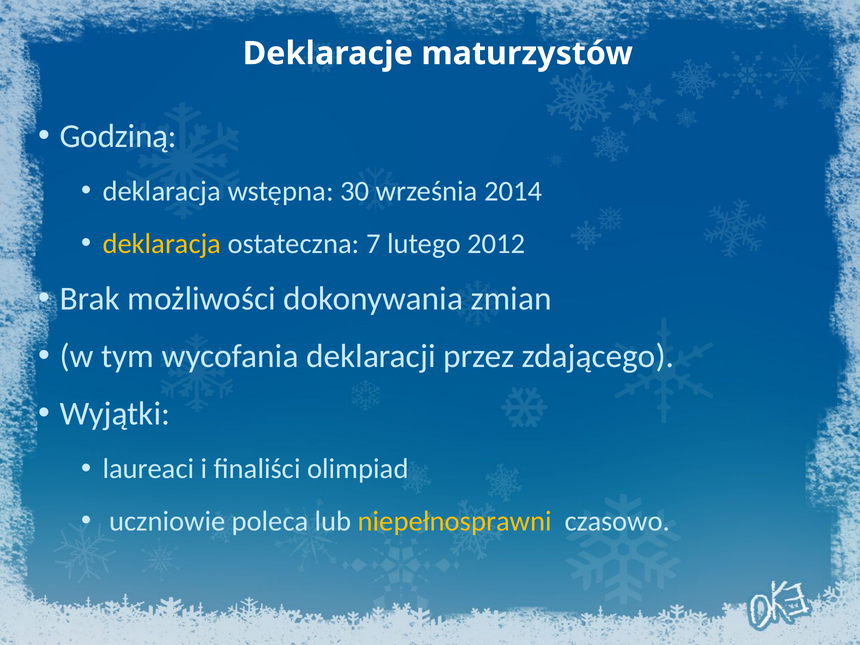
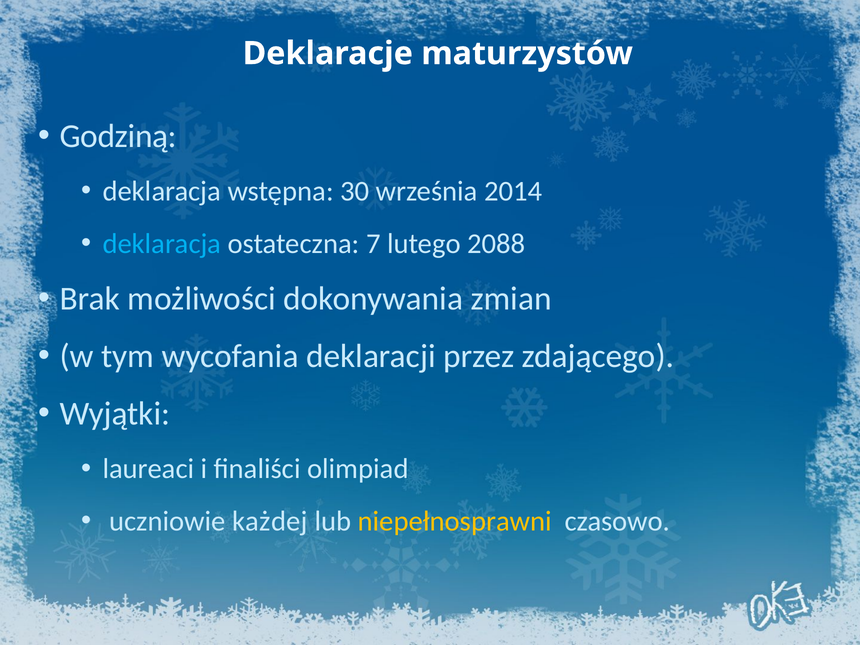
deklaracja colour: yellow -> light blue (162, 244)
2012: 2012 -> 2088 (496, 244)
poleca: poleca -> każdej (270, 521)
